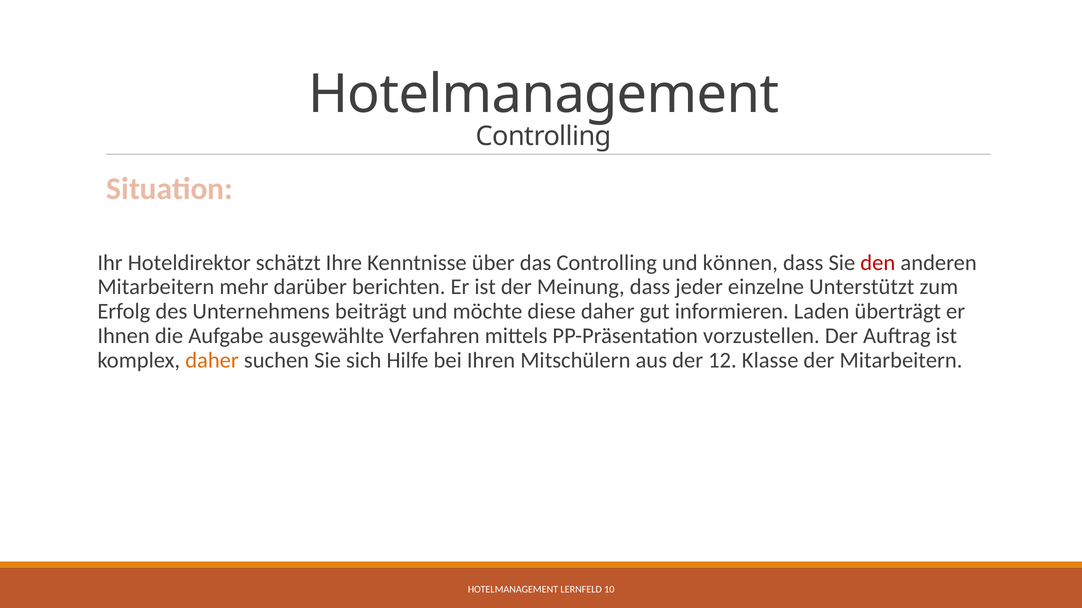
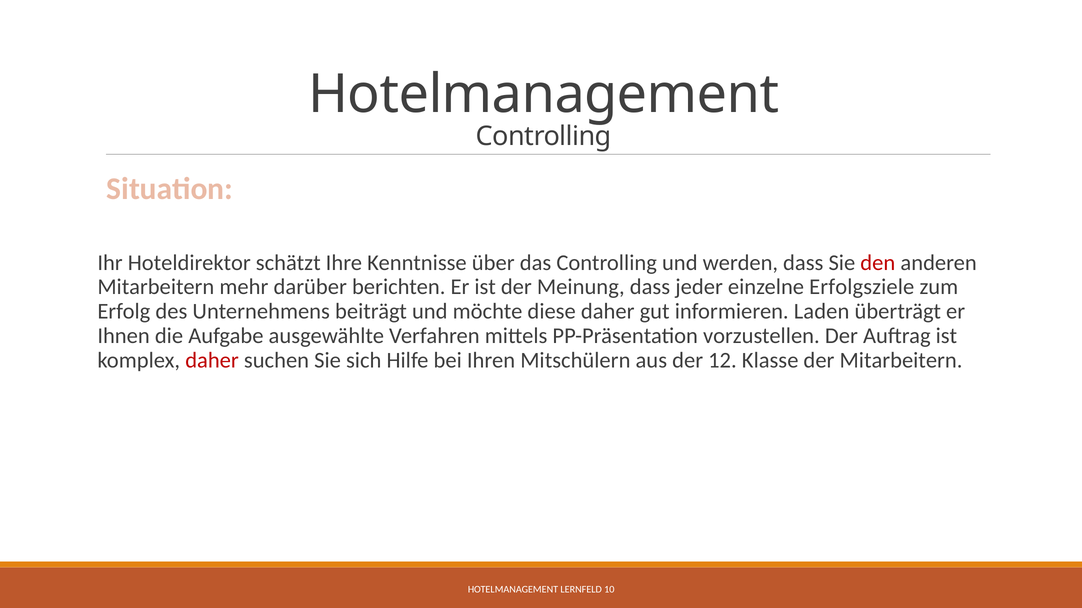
können: können -> werden (740, 263)
Unterstützt: Unterstützt -> Erfolgsziele (862, 287)
daher colour: orange -> red (212, 360)
